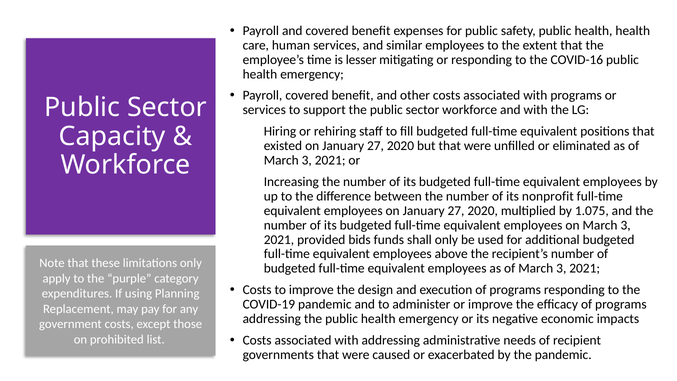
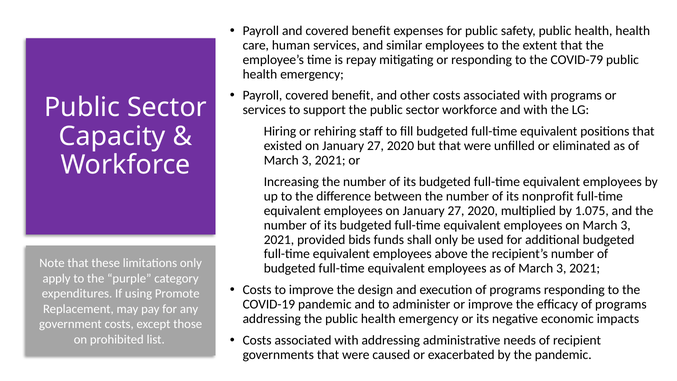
lesser: lesser -> repay (361, 60)
COVID-16: COVID-16 -> COVID-79 (577, 60)
Planning: Planning -> Promote (177, 294)
